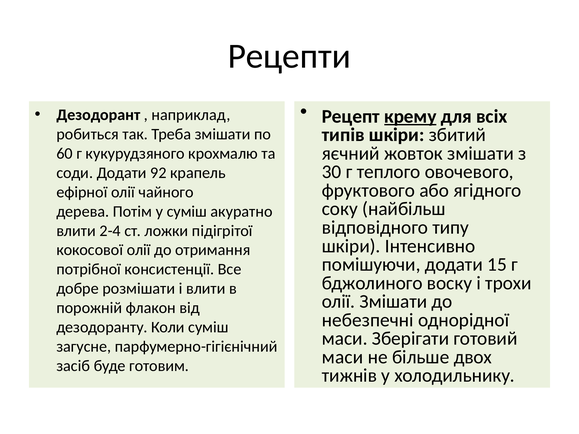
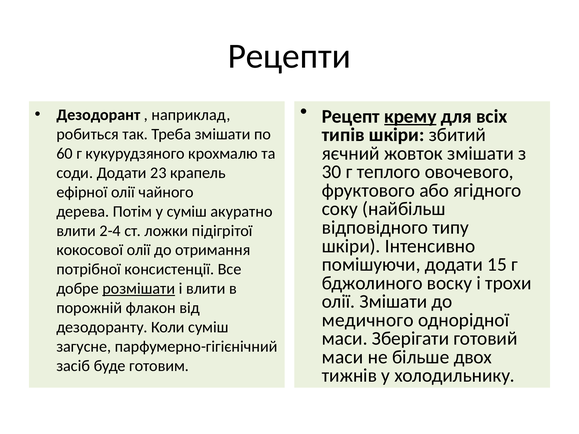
92: 92 -> 23 (158, 173)
розмішати underline: none -> present (139, 289)
небезпечні: небезпечні -> медичного (368, 320)
